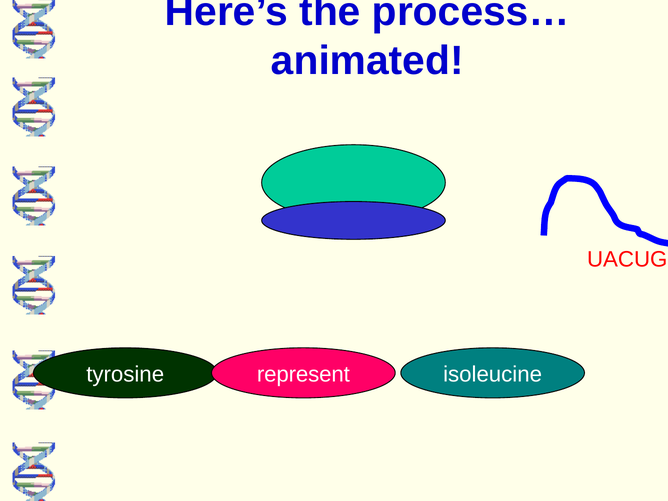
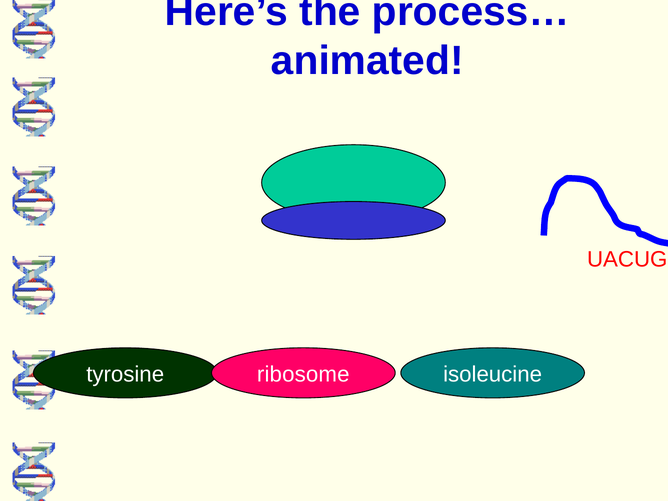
represent: represent -> ribosome (303, 374)
